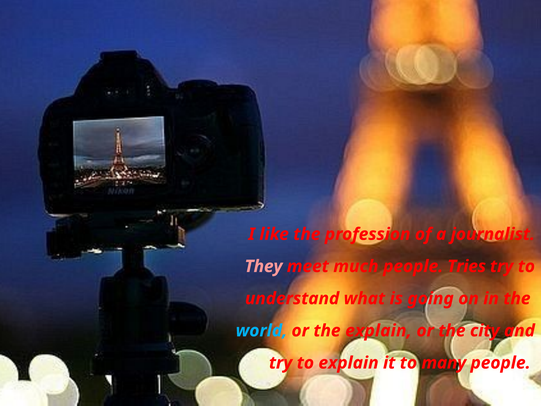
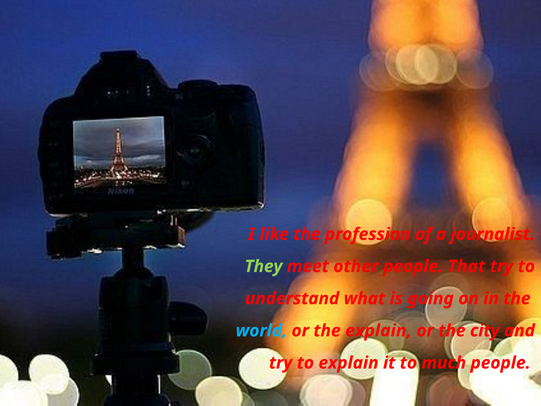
They colour: pink -> light green (264, 266)
much: much -> other (356, 266)
Tries: Tries -> That (466, 266)
many: many -> much (444, 363)
